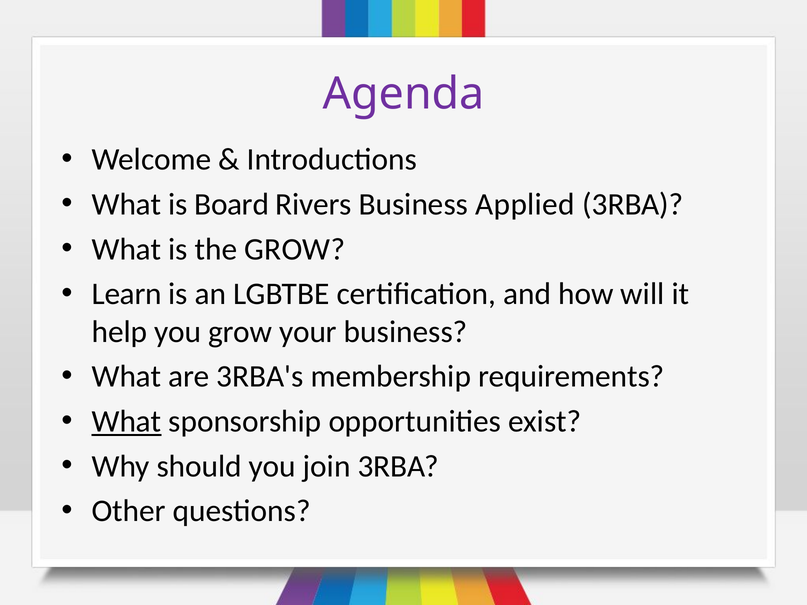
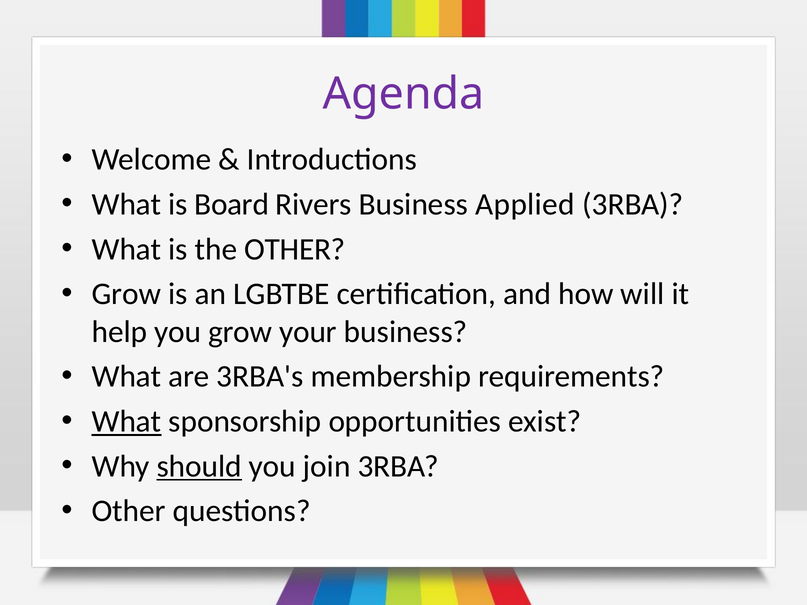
the GROW: GROW -> OTHER (295, 249)
Learn: Learn -> Grow (127, 294)
should underline: none -> present (199, 466)
